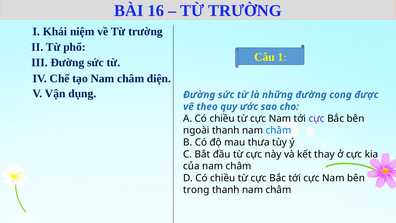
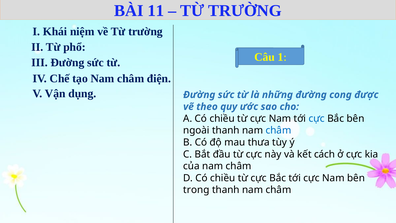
16: 16 -> 11 (156, 11)
cực colour: purple -> blue (317, 118)
thay: thay -> cách (325, 154)
